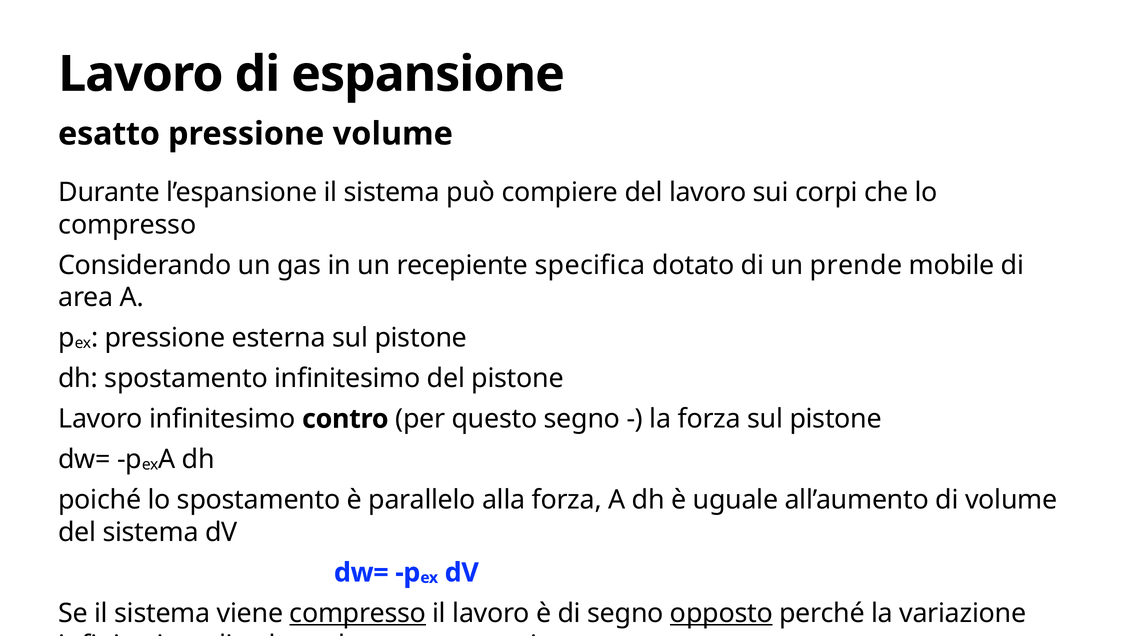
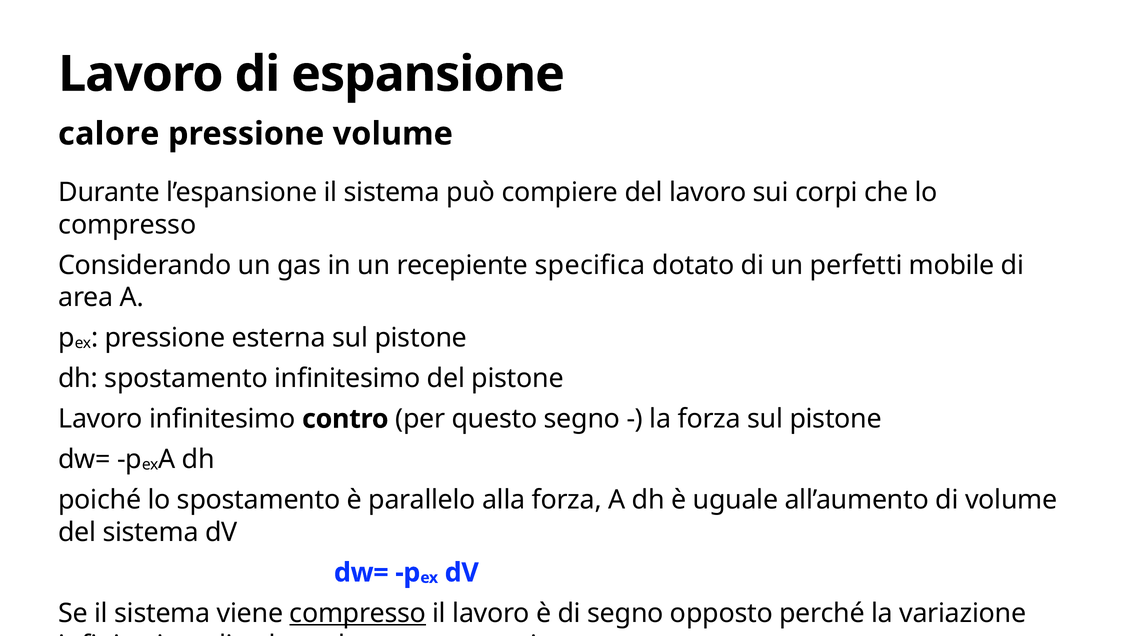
esatto: esatto -> calore (109, 134)
prende: prende -> perfetti (856, 265)
opposto underline: present -> none (721, 613)
